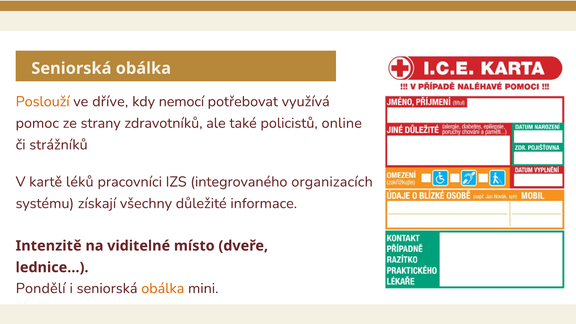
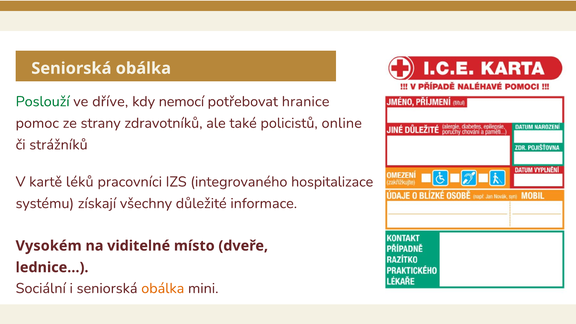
Poslouží colour: orange -> green (43, 101)
využívá: využívá -> hranice (306, 101)
organizacích: organizacích -> hospitalizace (332, 182)
Intenzitě: Intenzitě -> Vysokém (49, 246)
Pondělí: Pondělí -> Sociální (41, 288)
